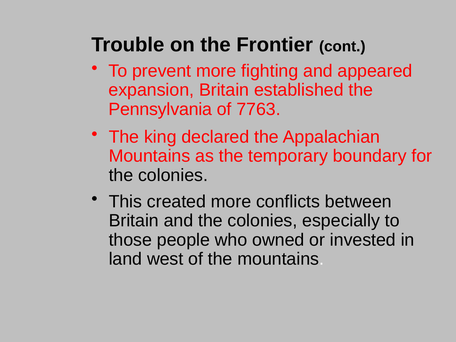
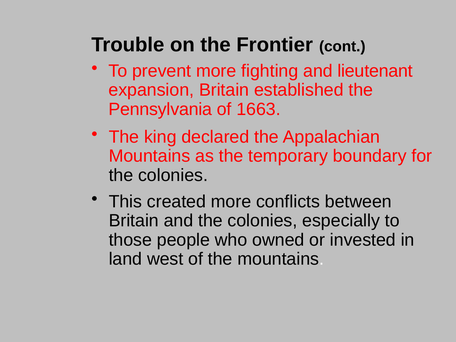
appeared: appeared -> lieutenant (375, 71)
7763: 7763 -> 1663 (259, 109)
